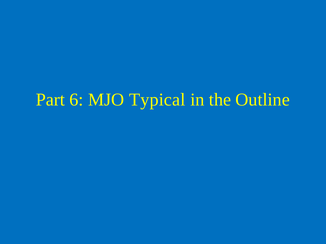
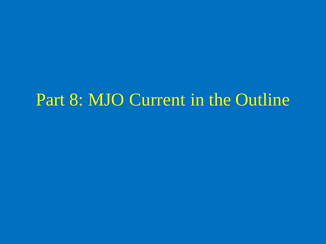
6: 6 -> 8 (76, 100)
Typical: Typical -> Current (157, 100)
